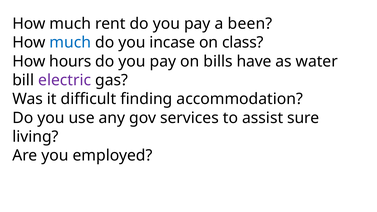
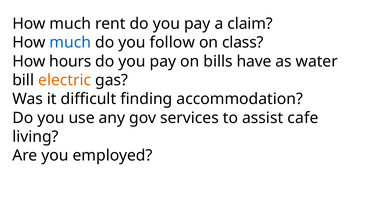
been: been -> claim (250, 24)
incase: incase -> follow (172, 42)
electric colour: purple -> orange (65, 80)
sure: sure -> cafe (303, 118)
